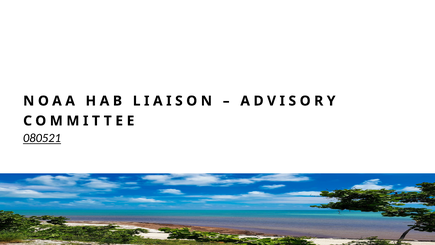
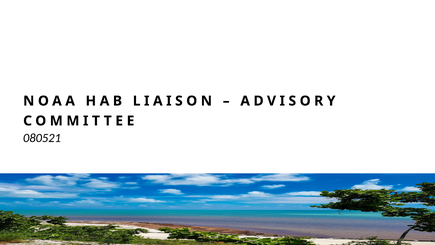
080521 underline: present -> none (42, 138)
